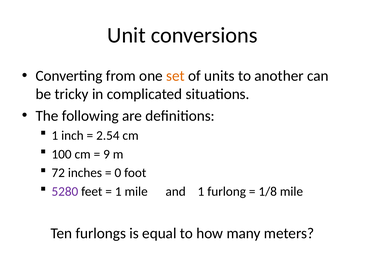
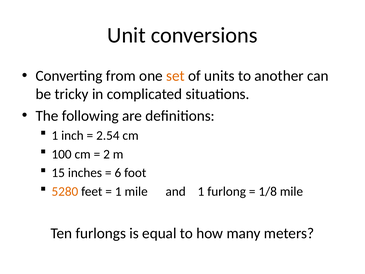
9: 9 -> 2 (107, 154)
72: 72 -> 15 (58, 173)
0: 0 -> 6 (118, 173)
5280 colour: purple -> orange (65, 191)
